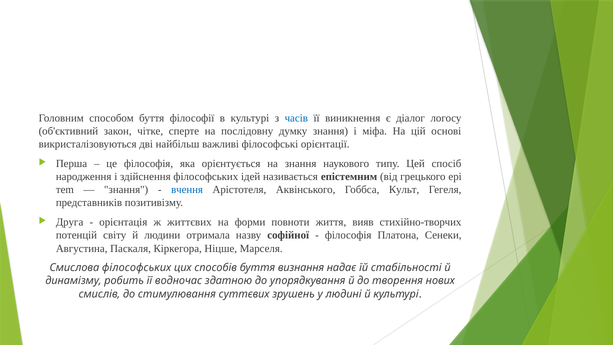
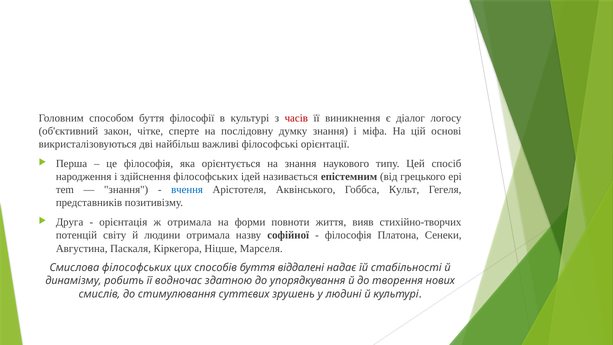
часів colour: blue -> red (296, 118)
ж життєвих: життєвих -> отримала (189, 222)
визнання: визнання -> віддалені (301, 268)
